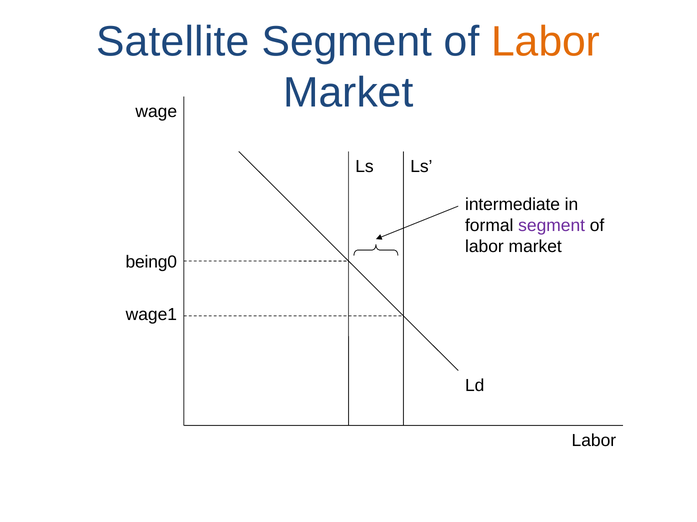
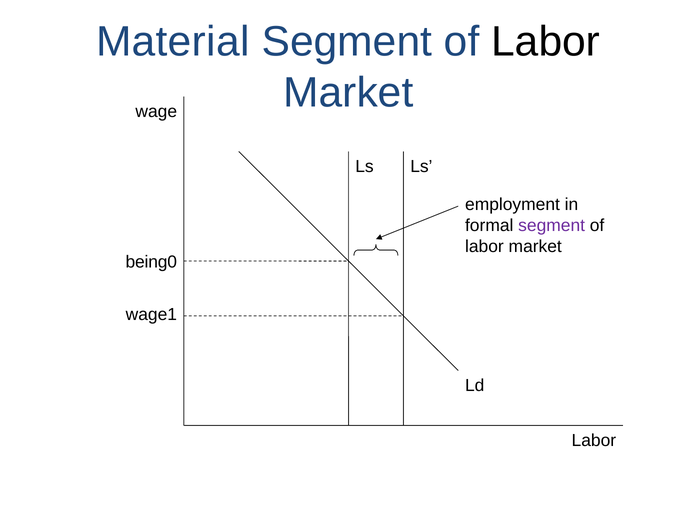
Satellite: Satellite -> Material (173, 42)
Labor colour: orange -> black (546, 42)
intermediate: intermediate -> employment (512, 205)
